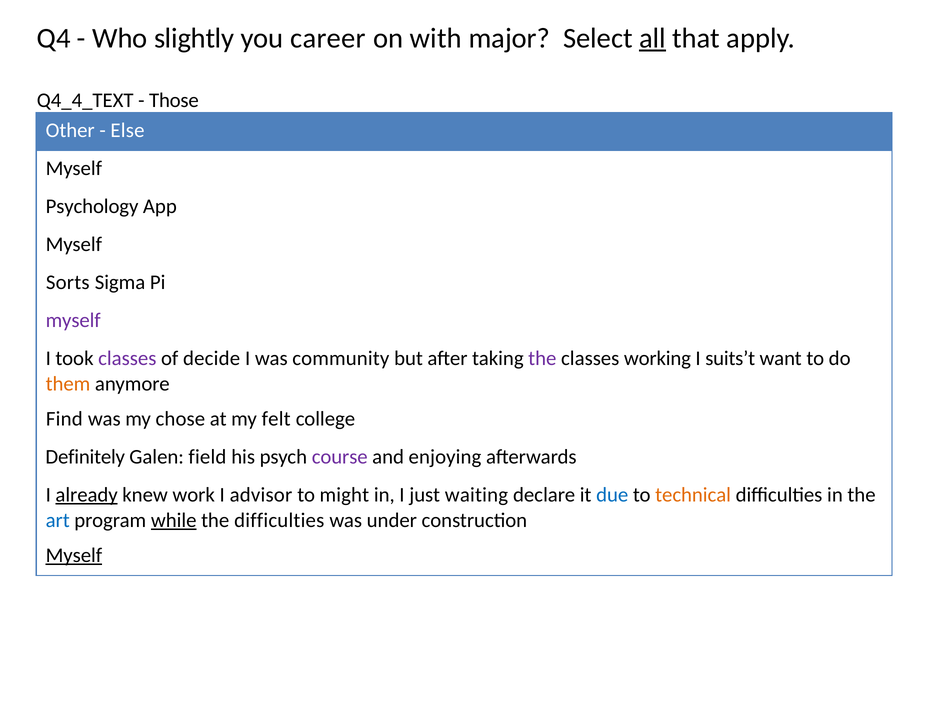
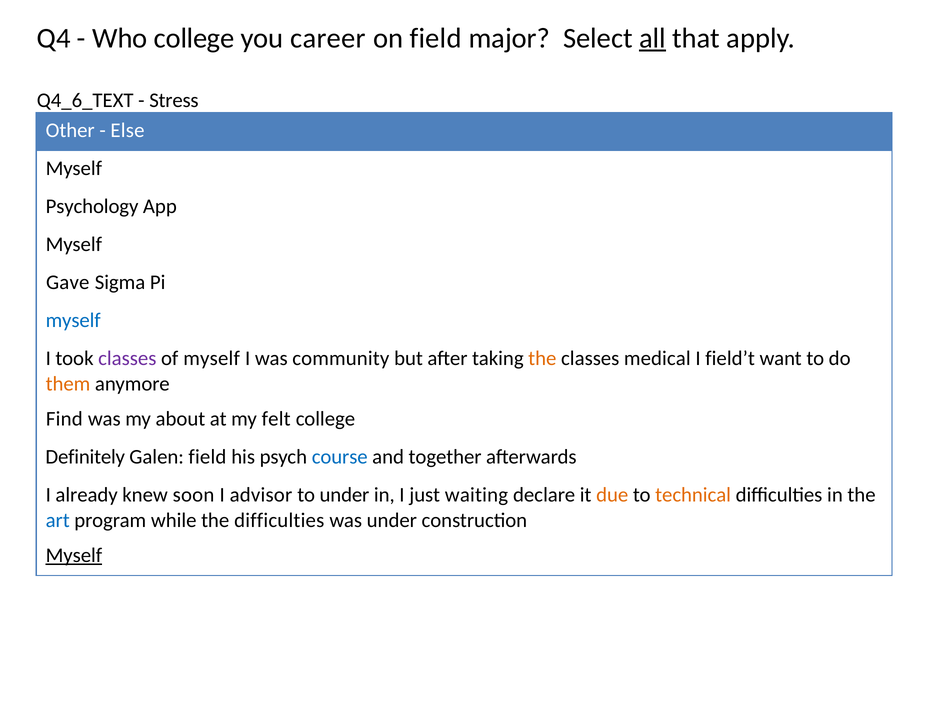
Who slightly: slightly -> college (194, 38)
on with: with -> field (436, 38)
Q4_4_TEXT: Q4_4_TEXT -> Q4_6_TEXT (85, 100)
Those: Those -> Stress (174, 100)
Sorts: Sorts -> Gave (68, 282)
myself colour: purple -> blue (73, 320)
of decide: decide -> myself (212, 358)
the colour: purple -> orange (542, 358)
working: working -> medical (657, 358)
suits’t: suits’t -> field’t (730, 358)
chose: chose -> about (180, 419)
course colour: purple -> blue (340, 457)
enjoying: enjoying -> together (445, 457)
already underline: present -> none (87, 495)
work: work -> soon (194, 495)
to might: might -> under (344, 495)
due colour: blue -> orange (612, 495)
while underline: present -> none (174, 520)
